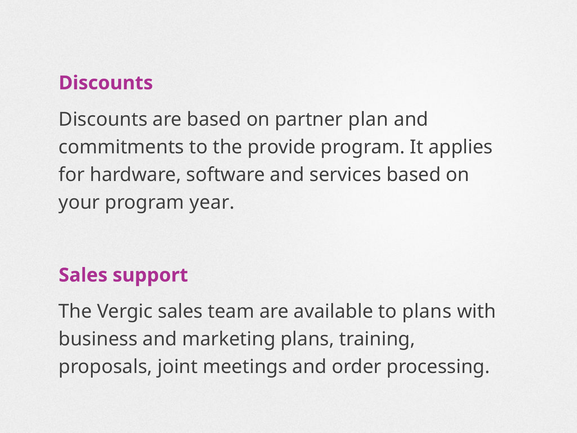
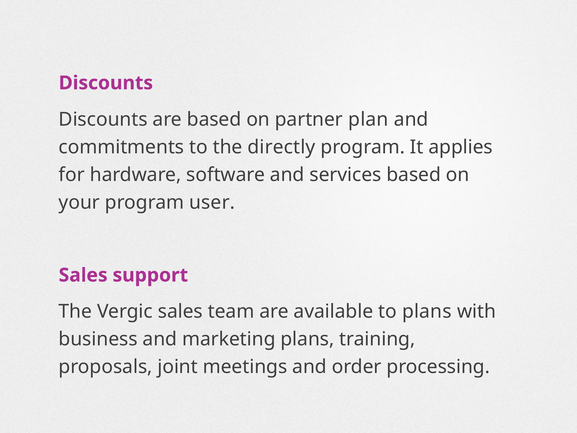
provide: provide -> directly (281, 147)
year: year -> user (212, 202)
